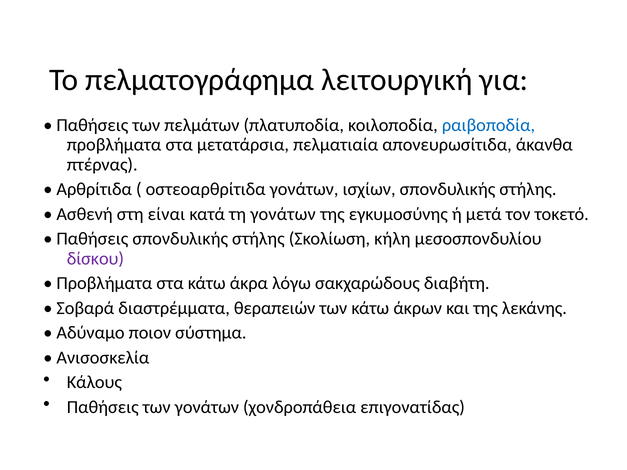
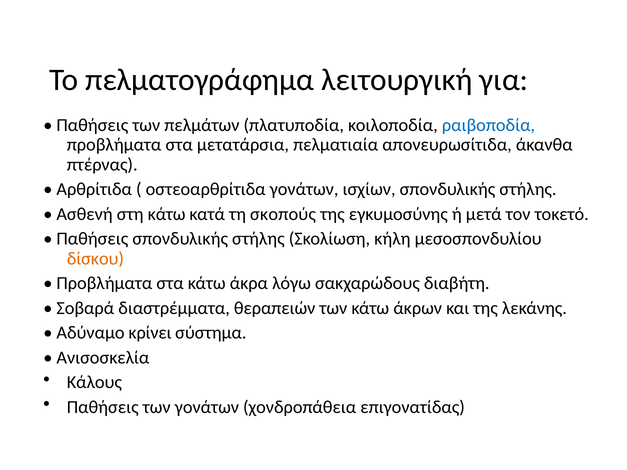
στη είναι: είναι -> κάτω (167, 214)
τη γονάτων: γονάτων -> σκοπούς (283, 214)
δίσκου colour: purple -> orange (95, 259)
ποιον: ποιον -> κρίνει (150, 333)
